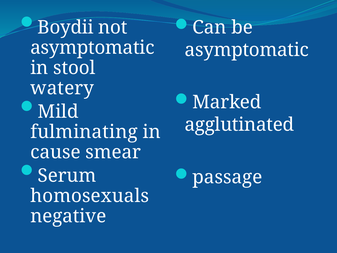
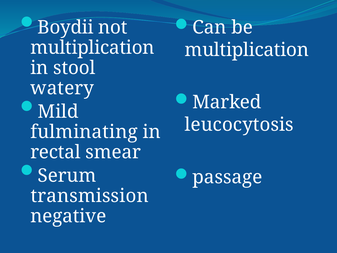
asymptomatic: asymptomatic -> multiplication (92, 48)
asymptomatic: asymptomatic -> multiplication (247, 50)
agglutinated: agglutinated -> leucocytosis (239, 125)
cause: cause -> rectal (55, 152)
homosexuals: homosexuals -> transmission (90, 196)
